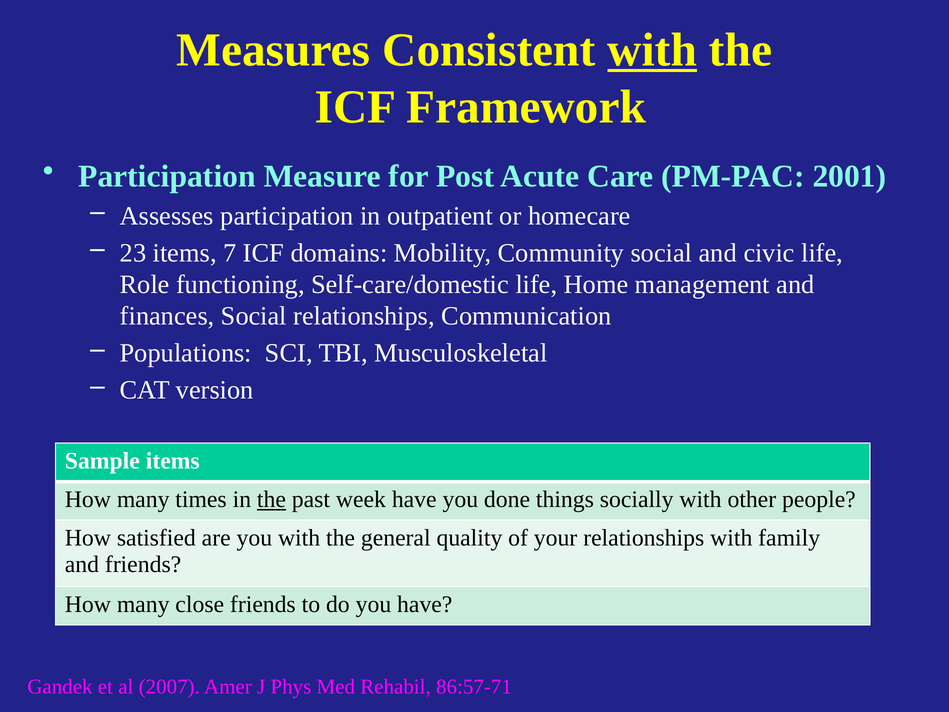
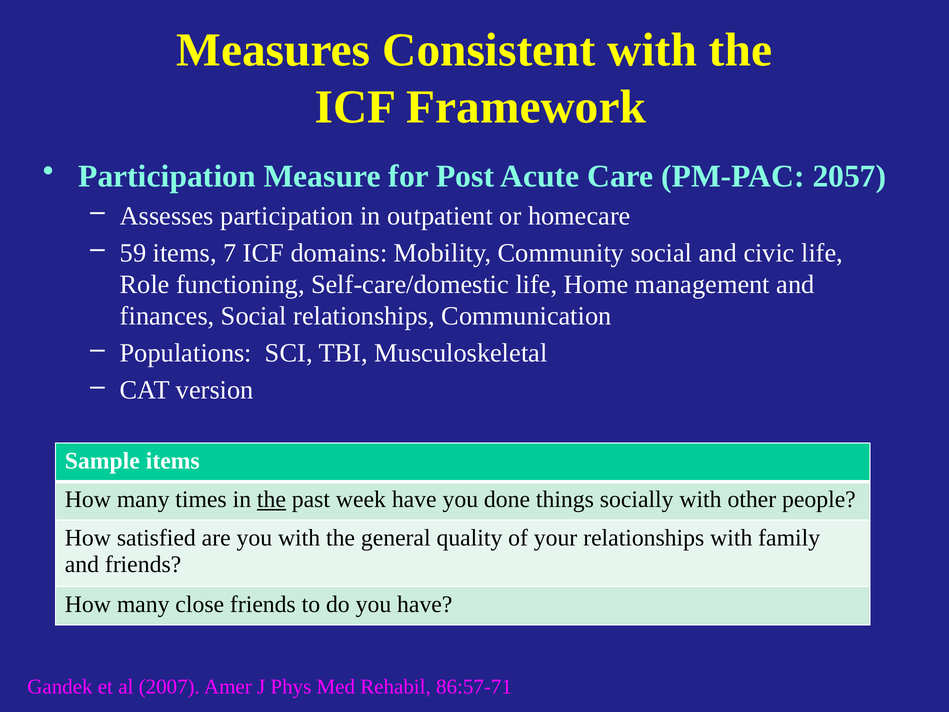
with underline: present -> none (652, 50)
2001: 2001 -> 2057 (849, 176)
23: 23 -> 59 (133, 253)
